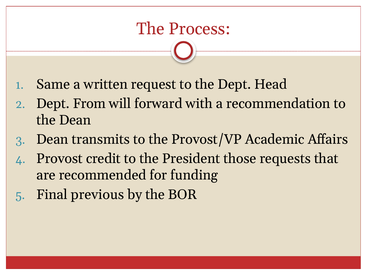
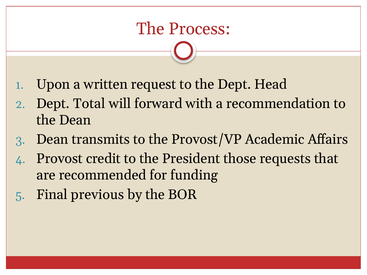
Same: Same -> Upon (53, 84)
From: From -> Total (89, 104)
